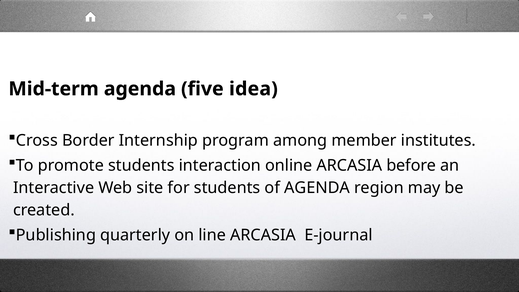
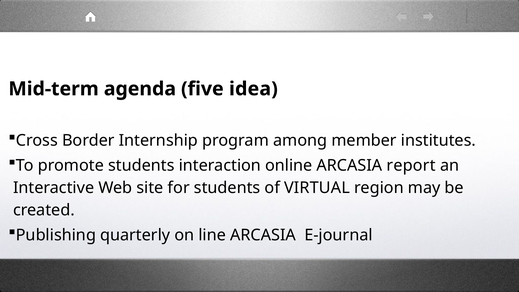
before: before -> report (411, 165)
of AGENDA: AGENDA -> VIRTUAL (317, 188)
